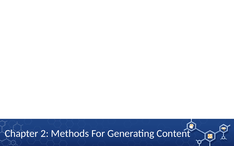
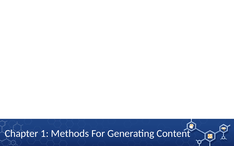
2: 2 -> 1 (45, 134)
